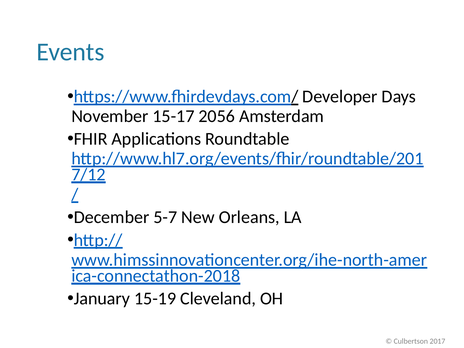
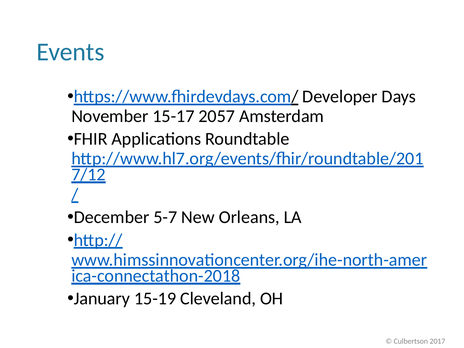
2056: 2056 -> 2057 (217, 116)
